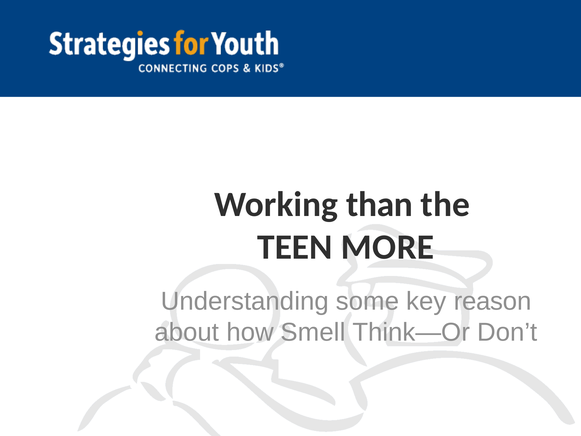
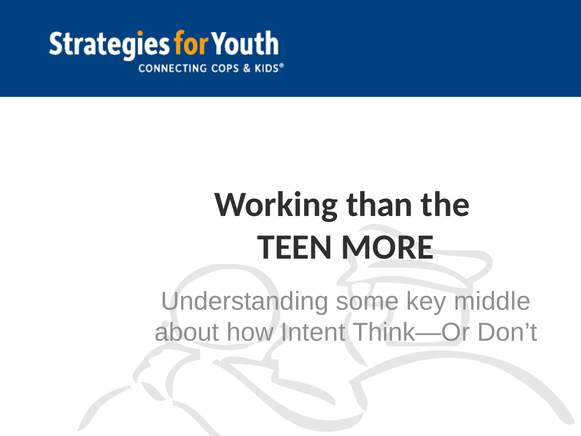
reason: reason -> middle (492, 301)
Smell: Smell -> Intent (313, 332)
